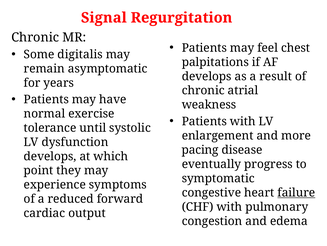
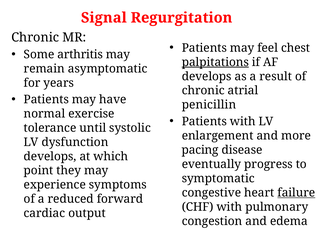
digitalis: digitalis -> arthritis (80, 54)
palpitations underline: none -> present (215, 62)
weakness: weakness -> penicillin (209, 105)
